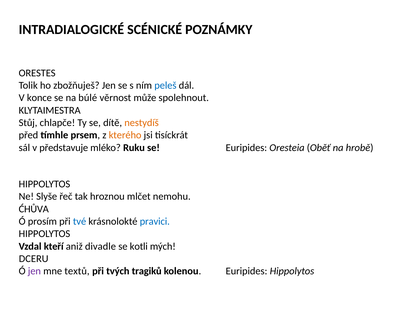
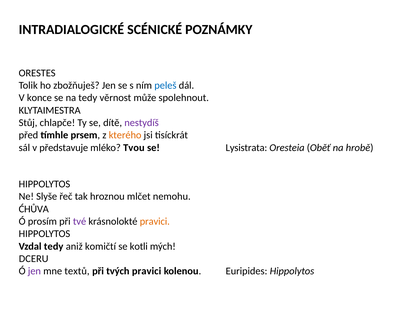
na búlé: búlé -> tedy (88, 98)
nestydíš colour: orange -> purple (142, 123)
Ruku: Ruku -> Tvou (134, 147)
se Euripides: Euripides -> Lysistrata (246, 147)
tvé colour: blue -> purple (80, 221)
pravici colour: blue -> orange (155, 221)
Vzdal kteří: kteří -> tedy (54, 246)
divadle: divadle -> komičtí (101, 246)
tvých tragiků: tragiků -> pravici (147, 271)
